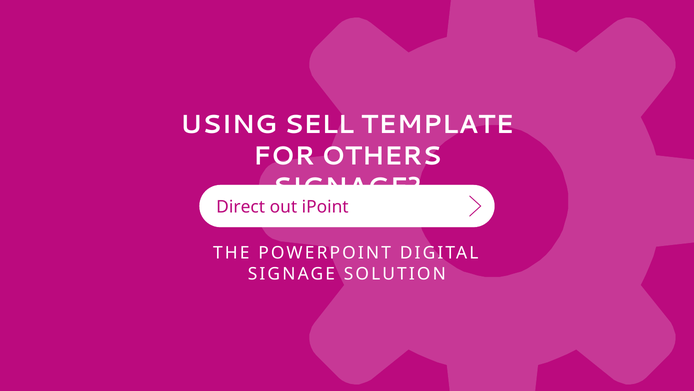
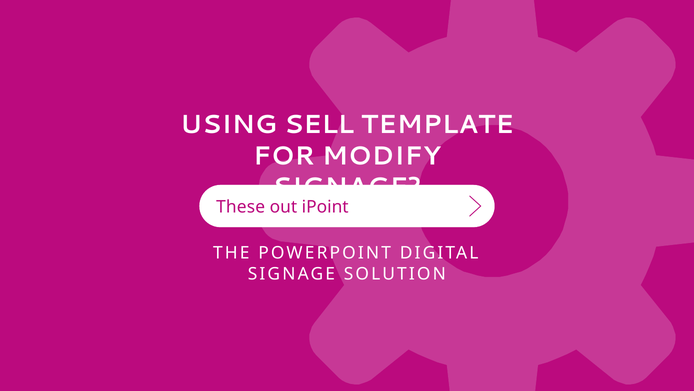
OTHERS: OTHERS -> MODIFY (381, 156)
Direct: Direct -> These (241, 207)
